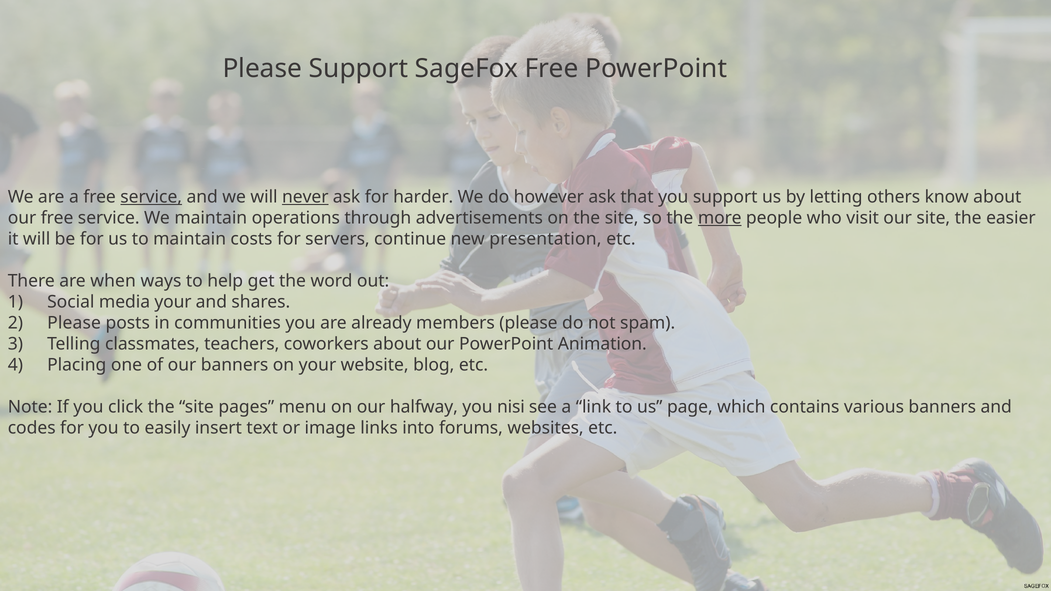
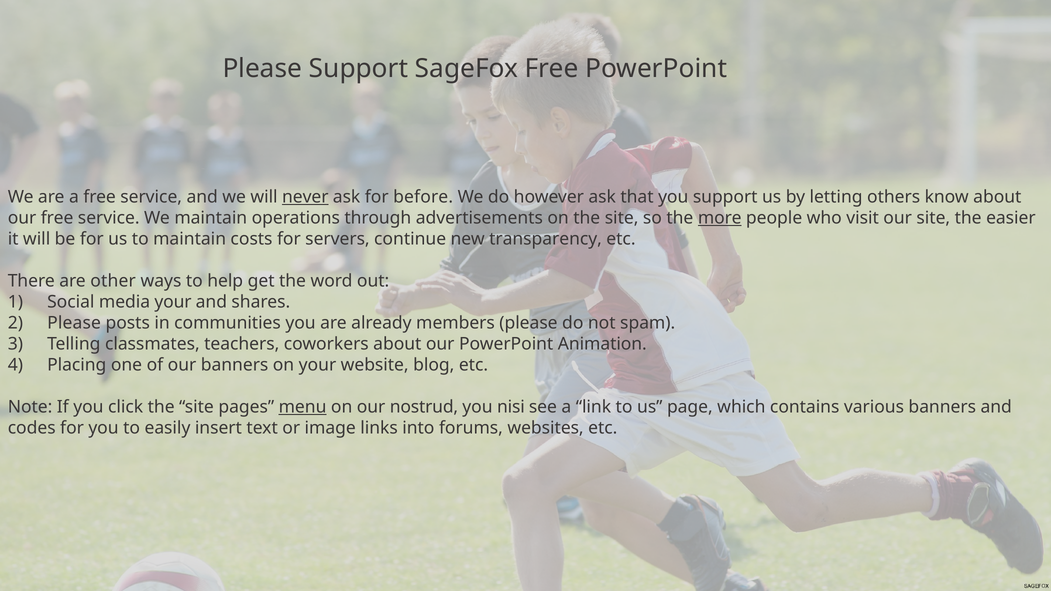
service underline: present -> none (151, 197)
harder: harder -> before (423, 197)
presentation: presentation -> transparency (546, 239)
when: when -> other (113, 281)
menu underline: none -> present (303, 407)
halfway: halfway -> nostrud (424, 407)
